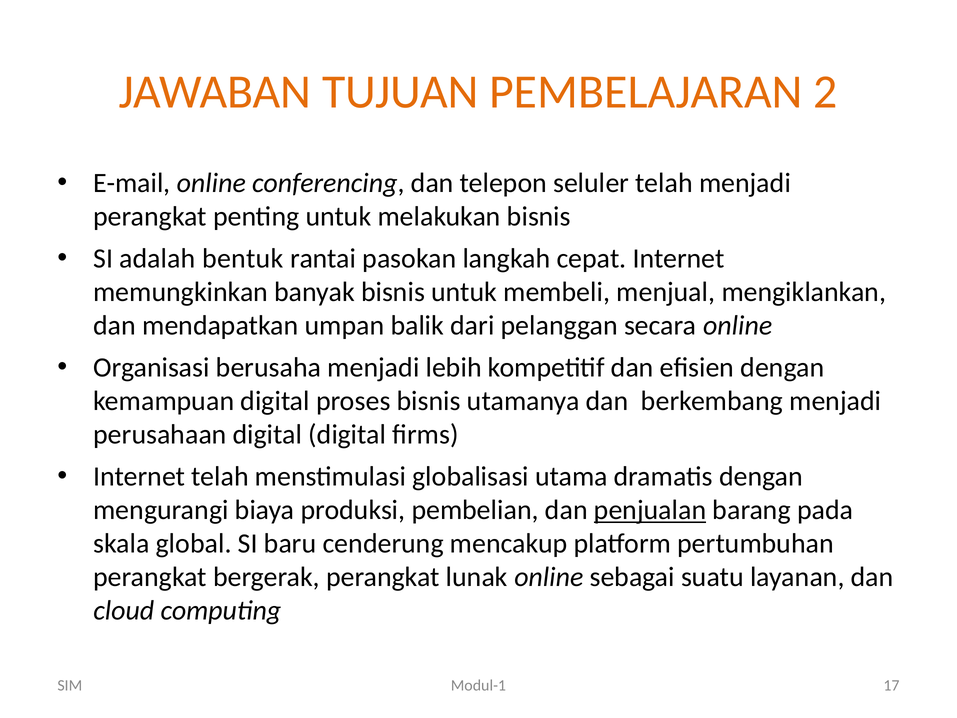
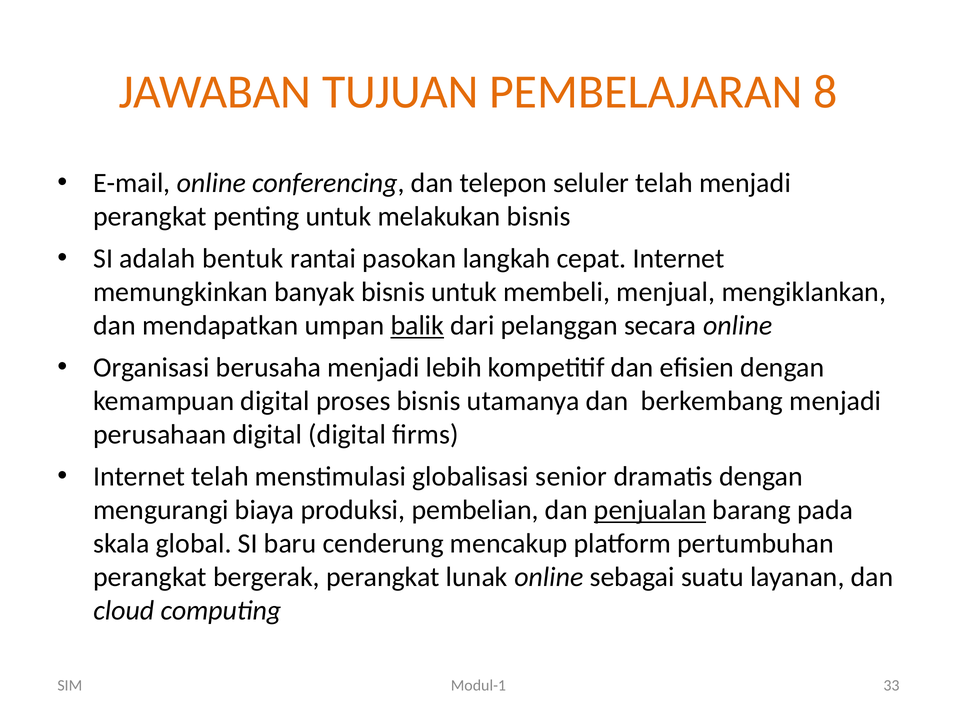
2: 2 -> 8 (825, 92)
balik underline: none -> present (417, 325)
utama: utama -> senior (571, 476)
17: 17 -> 33 (891, 685)
